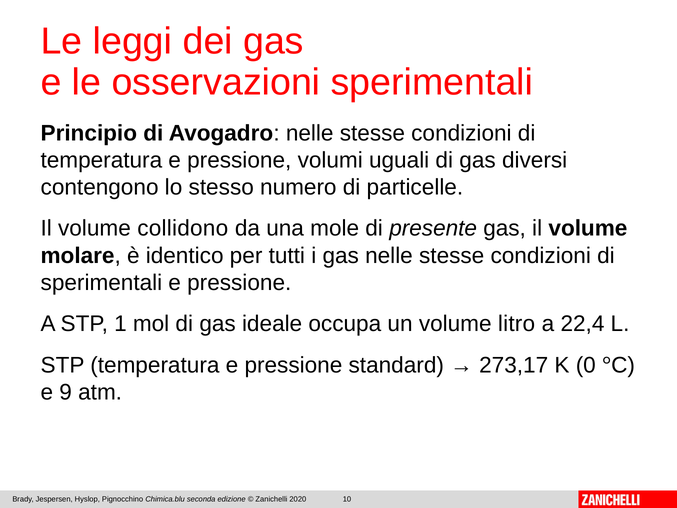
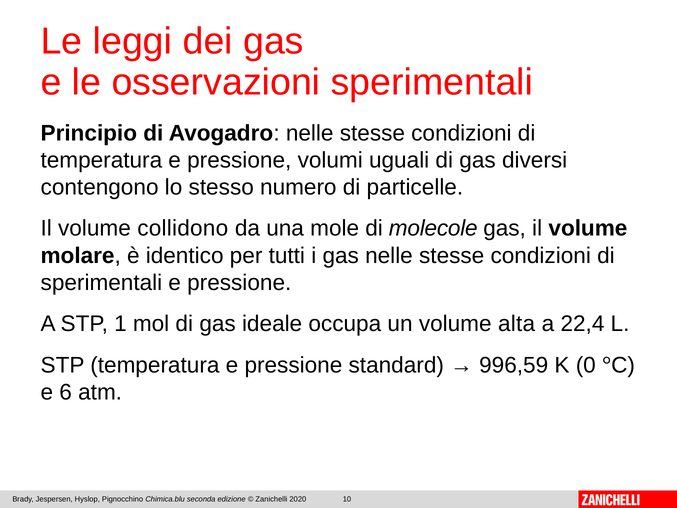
presente: presente -> molecole (433, 228)
litro: litro -> alta (517, 324)
273,17: 273,17 -> 996,59 (514, 365)
9: 9 -> 6 (66, 392)
